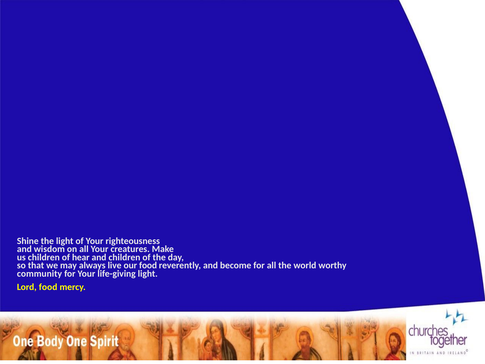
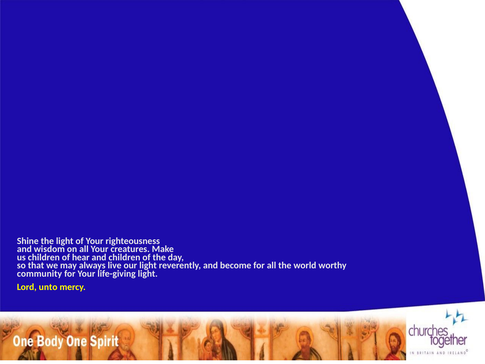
our food: food -> light (148, 265)
Lord food: food -> unto (48, 287)
